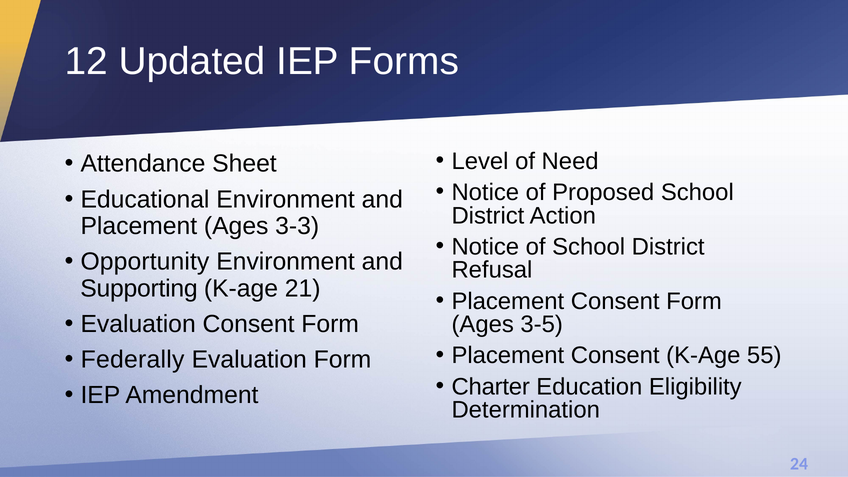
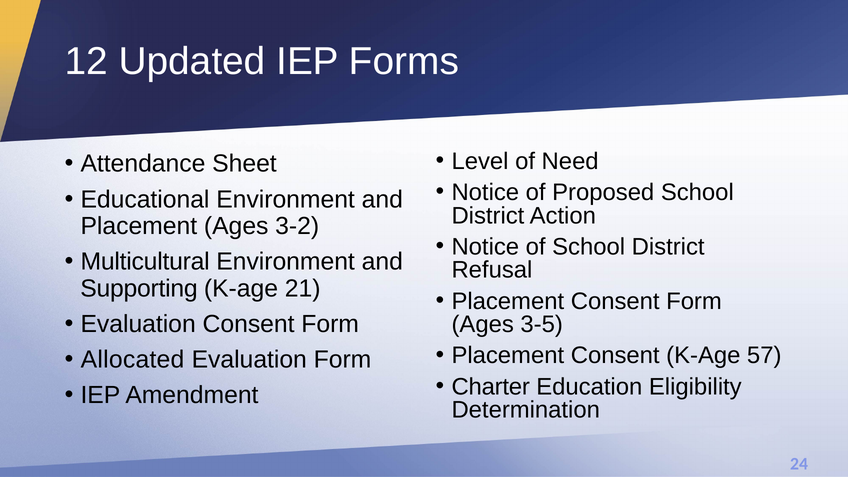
3-3: 3-3 -> 3-2 (297, 226)
Opportunity: Opportunity -> Multicultural (145, 262)
55: 55 -> 57 (764, 355)
Federally: Federally -> Allocated (133, 359)
